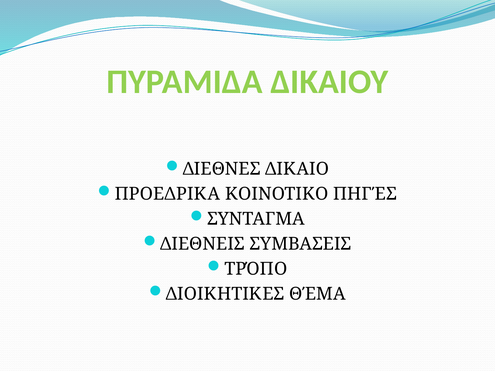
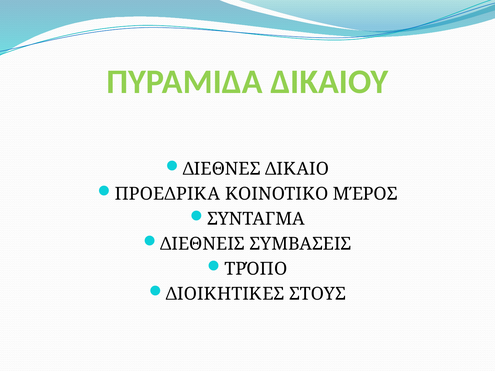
ΠΗΓΈΣ: ΠΗΓΈΣ -> ΜΈΡΟΣ (365, 194)
ΘΈΜΑ: ΘΈΜΑ -> ΣΤΟΥΣ (317, 294)
